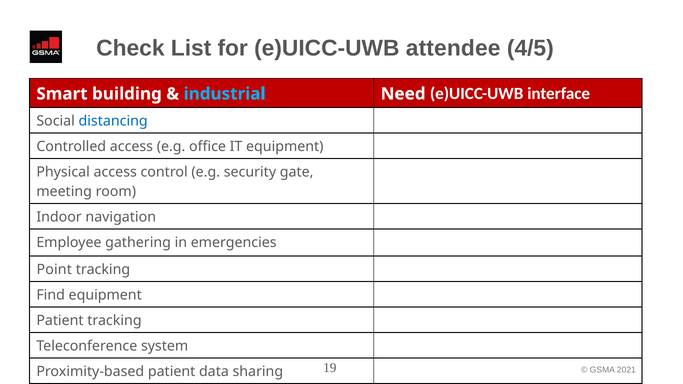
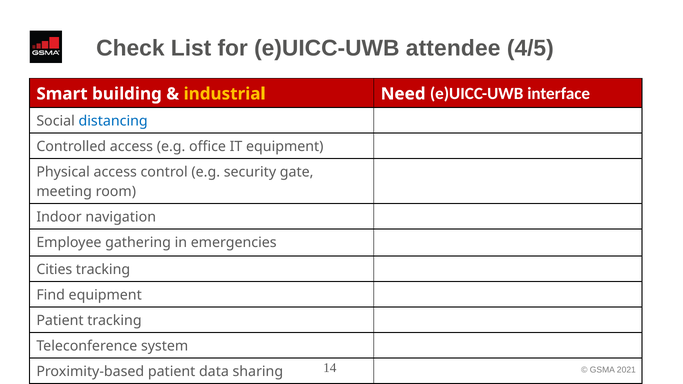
industrial colour: light blue -> yellow (225, 94)
Point: Point -> Cities (54, 270)
19: 19 -> 14 (330, 368)
